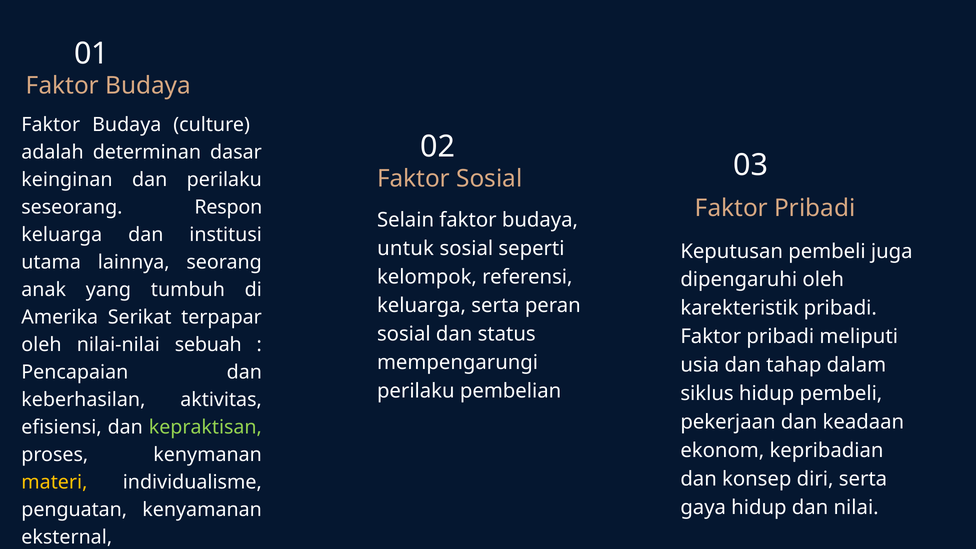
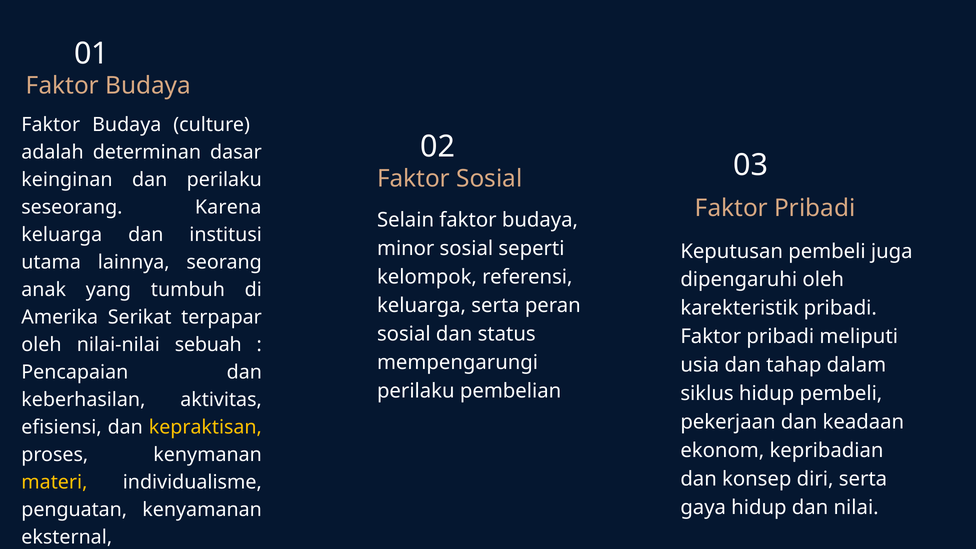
Respon: Respon -> Karena (228, 207)
untuk: untuk -> minor (406, 248)
kepraktisan colour: light green -> yellow (205, 427)
